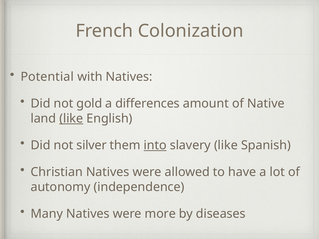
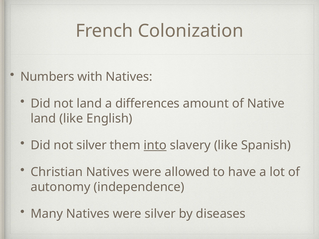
Potential: Potential -> Numbers (47, 77)
not gold: gold -> land (89, 104)
like underline: present -> none (71, 119)
were more: more -> silver (160, 214)
